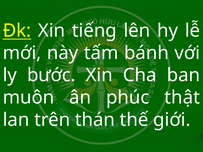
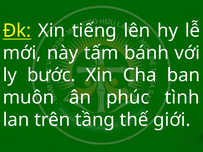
thật: thật -> tình (182, 98)
thán: thán -> tầng (95, 120)
